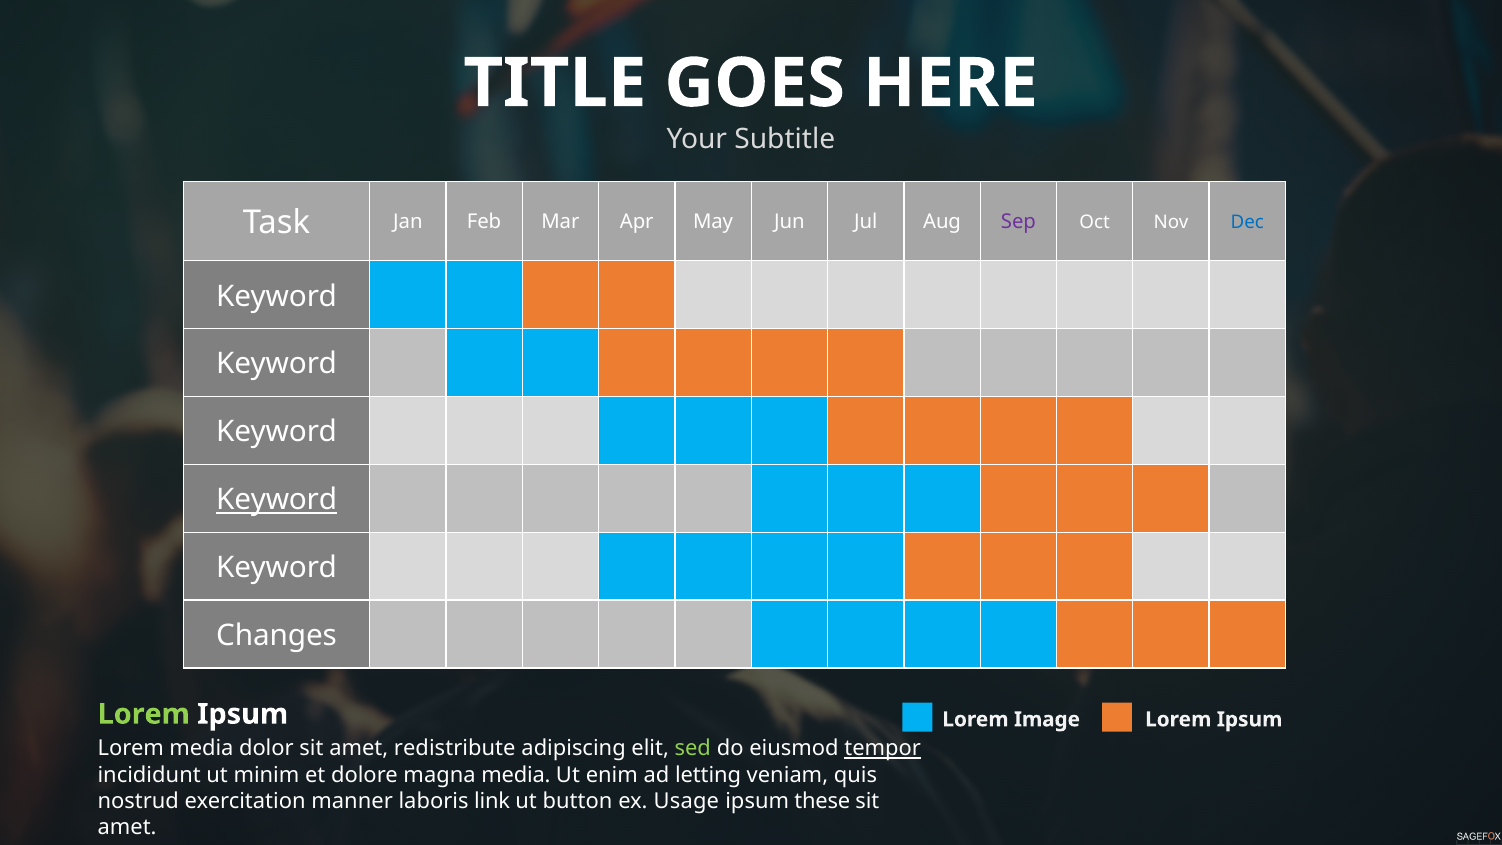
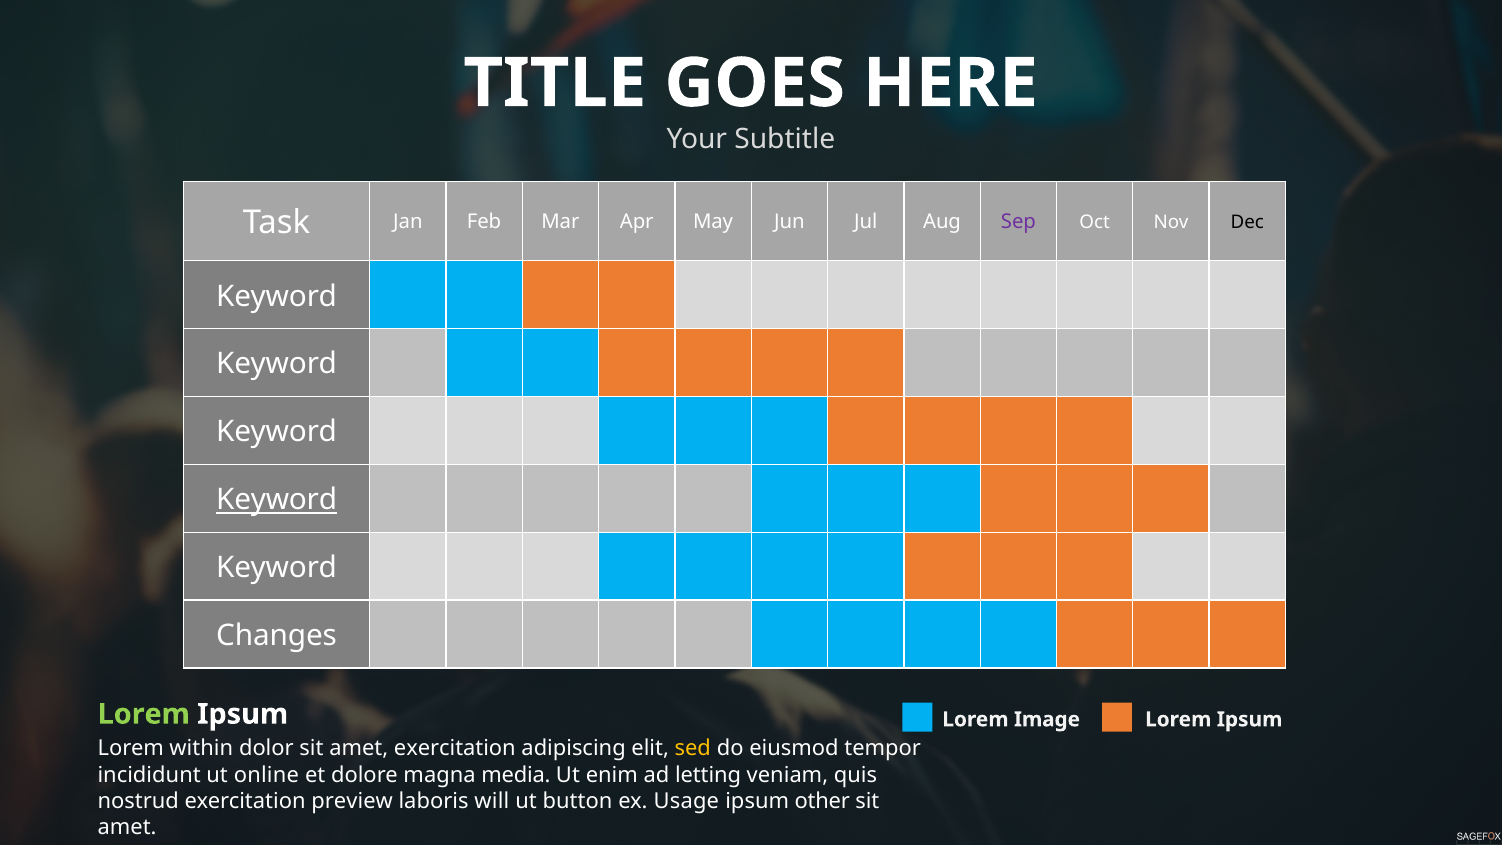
Dec colour: blue -> black (1247, 222)
Lorem media: media -> within (201, 748)
amet redistribute: redistribute -> exercitation (455, 748)
sed colour: light green -> yellow (693, 748)
tempor underline: present -> none (883, 748)
minim: minim -> online (266, 775)
manner: manner -> preview (352, 801)
link: link -> will (492, 801)
these: these -> other (822, 801)
